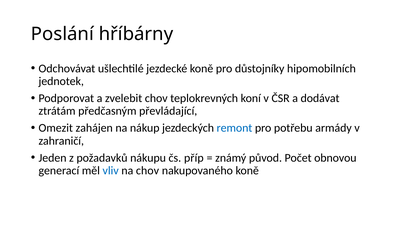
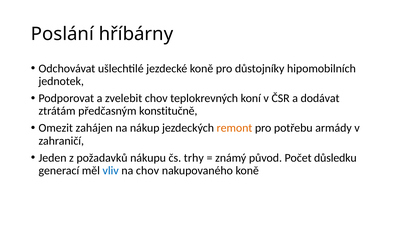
převládající: převládající -> konstitučně (168, 111)
remont colour: blue -> orange (234, 128)
příp: příp -> trhy (194, 158)
obnovou: obnovou -> důsledku (335, 158)
